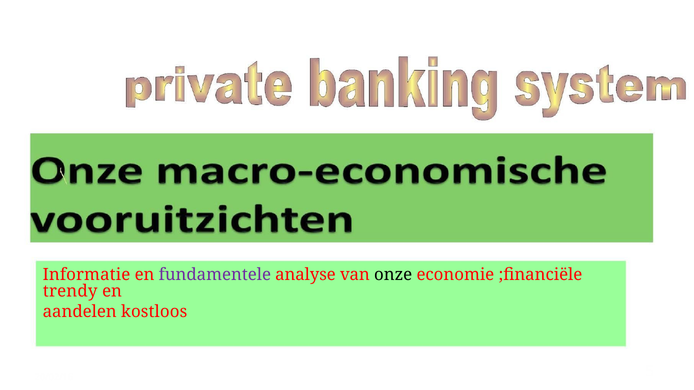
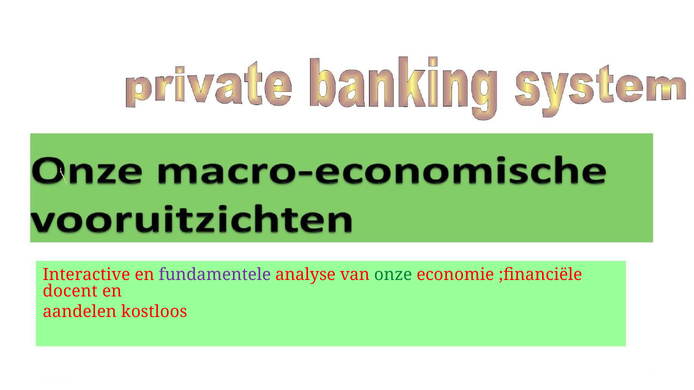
Informatie: Informatie -> Interactive (87, 275)
onze colour: black -> green (393, 275)
trendy: trendy -> docent (70, 292)
